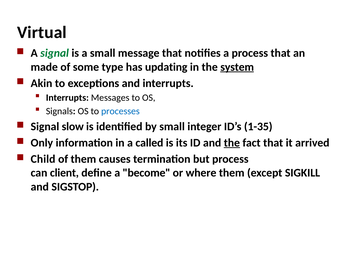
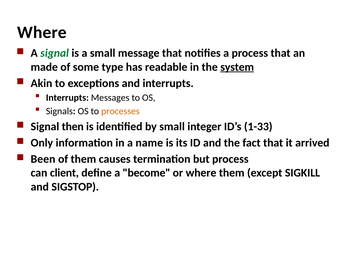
Virtual: Virtual -> Where (42, 32)
updating: updating -> readable (166, 67)
processes colour: blue -> orange (120, 111)
slow: slow -> then (73, 126)
1-35: 1-35 -> 1-33 (258, 126)
called: called -> name (149, 143)
the underline: present -> none (232, 143)
Child: Child -> Been (43, 159)
